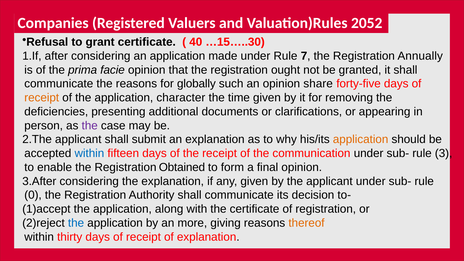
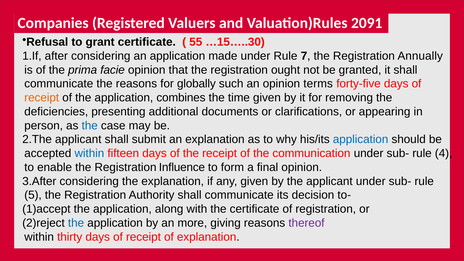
2052: 2052 -> 2091 (367, 23)
40: 40 -> 55 (196, 42)
share: share -> terms (318, 84)
character: character -> combines (181, 98)
the colour: purple -> blue (90, 126)
application colour: orange -> blue (361, 139)
3: 3 -> 4 (444, 153)
Obtained: Obtained -> Influence (182, 167)
0: 0 -> 5 (33, 195)
thereof colour: orange -> purple (306, 223)
